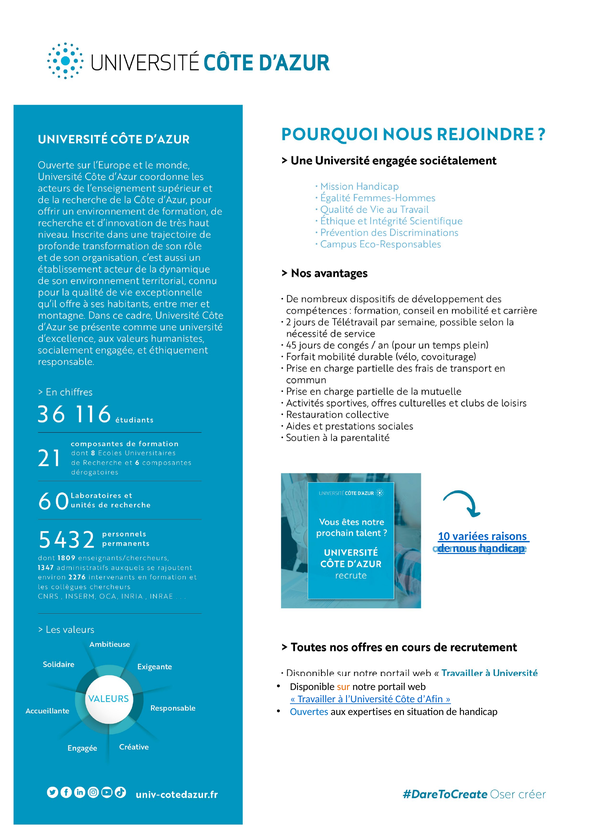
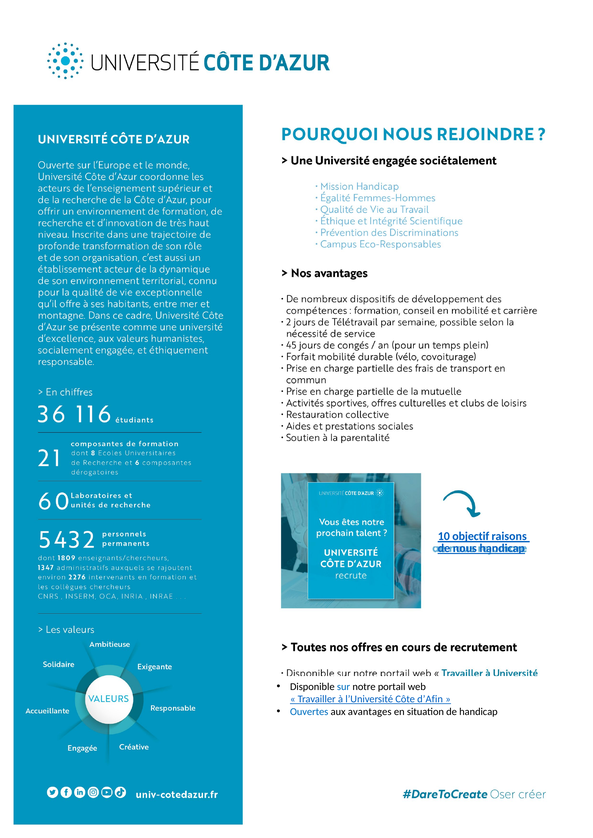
variées: variées -> objectif (471, 537)
sur colour: orange -> blue (344, 687)
expertises: expertises -> avantages (370, 712)
